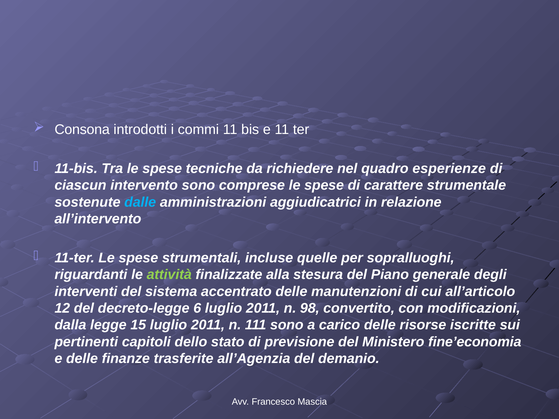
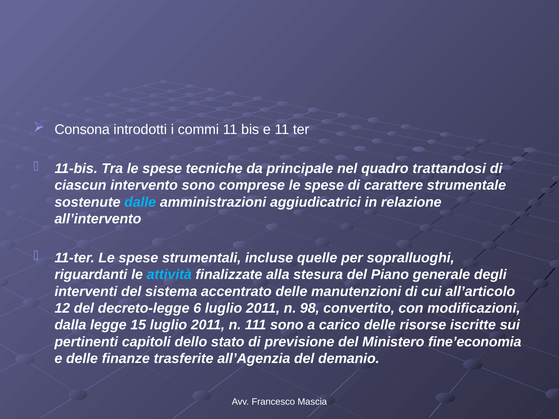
richiedere: richiedere -> principale (300, 169)
esperienze: esperienze -> trattandosi (449, 169)
attività colour: light green -> light blue (169, 275)
